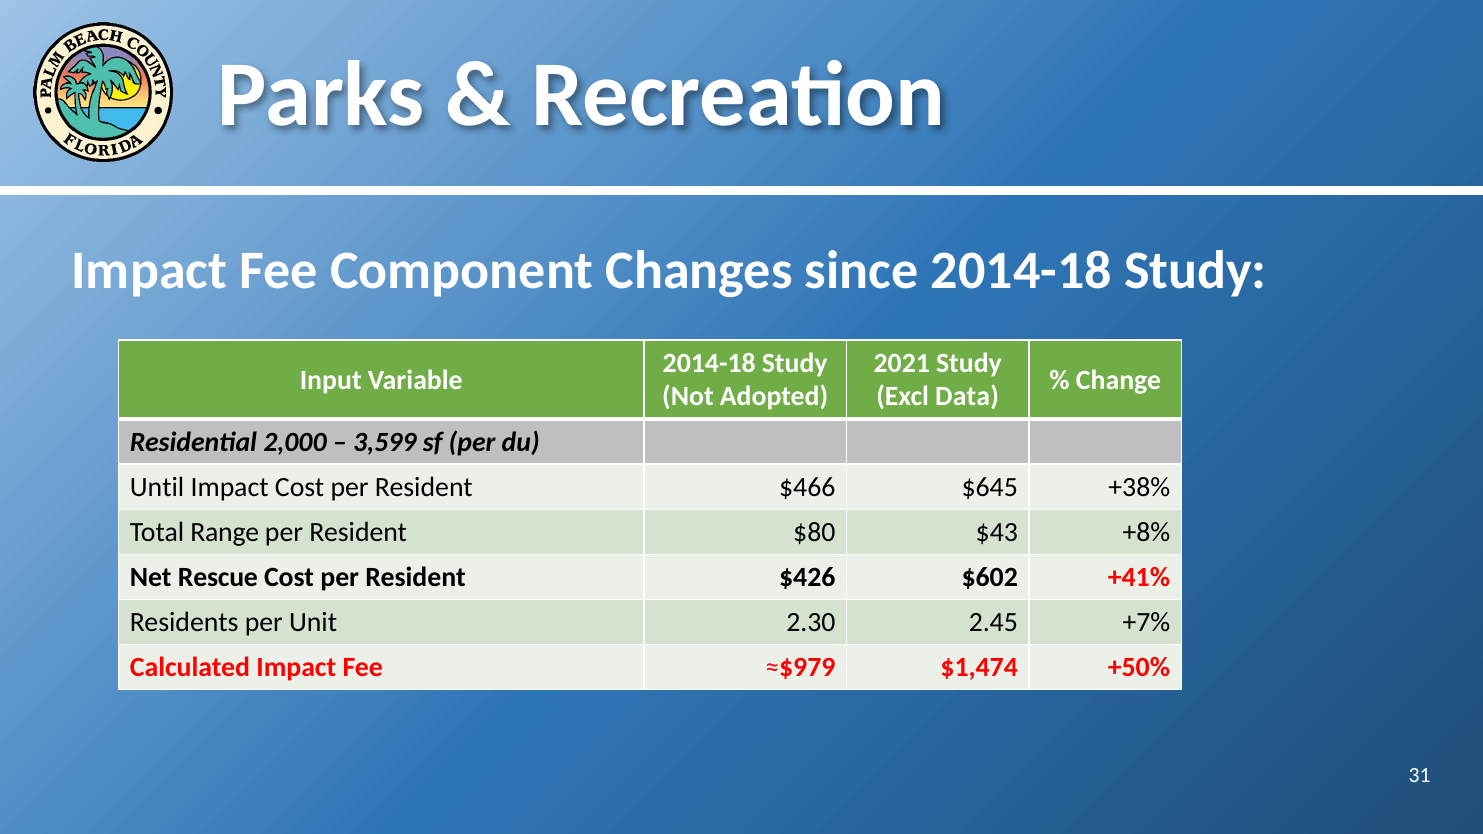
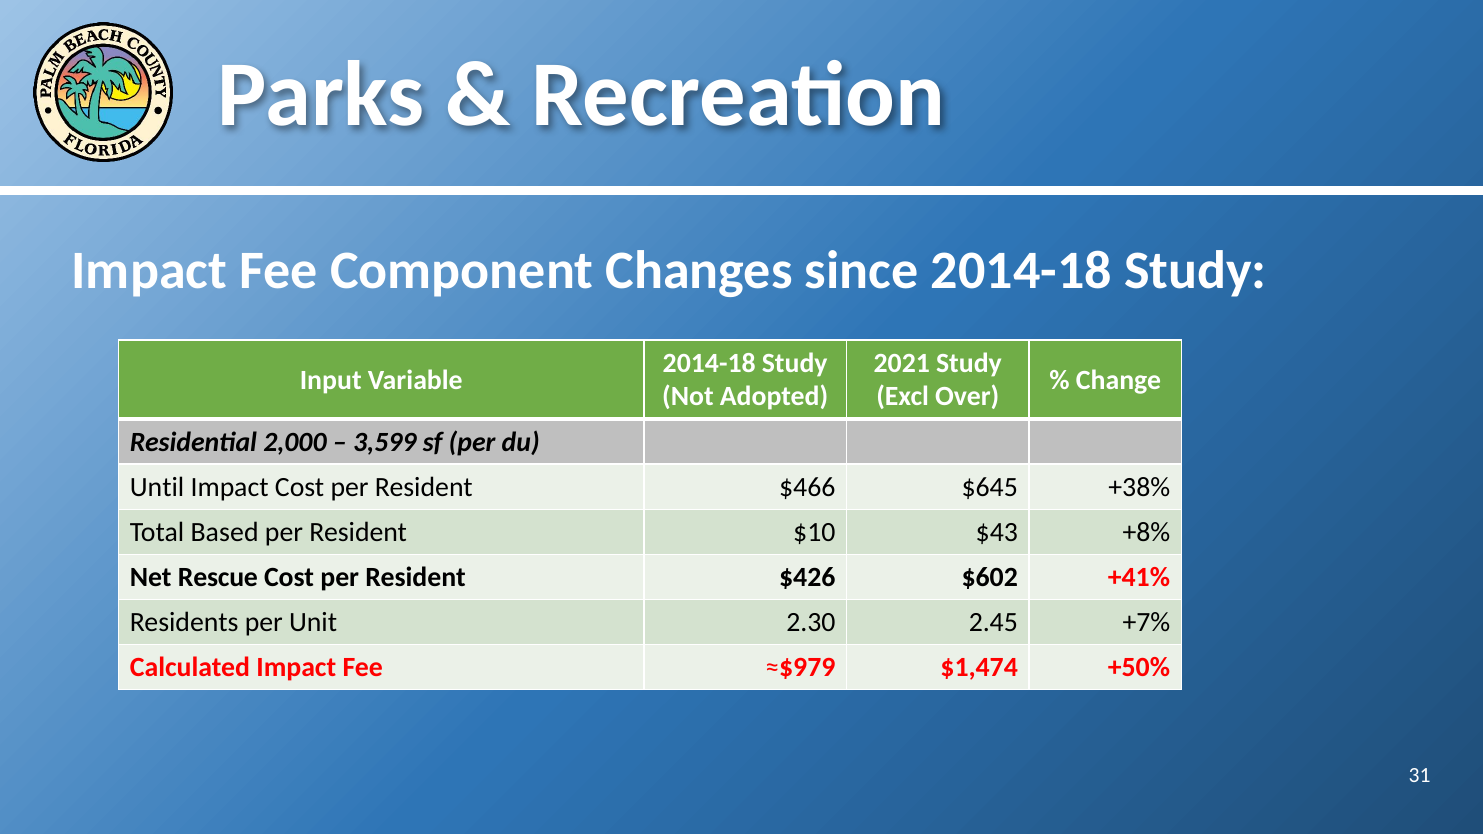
Data: Data -> Over (967, 397)
Range: Range -> Based (225, 532)
$80: $80 -> $10 (814, 532)
